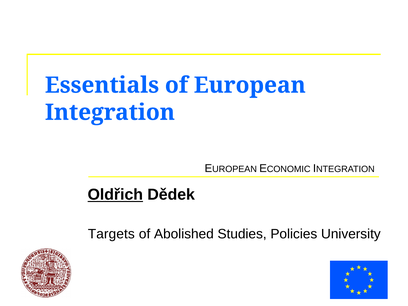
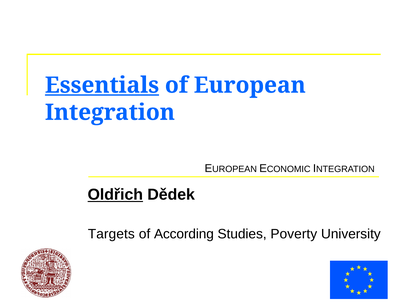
Essentials underline: none -> present (102, 85)
Abolished: Abolished -> According (184, 234)
Policies: Policies -> Poverty (294, 234)
